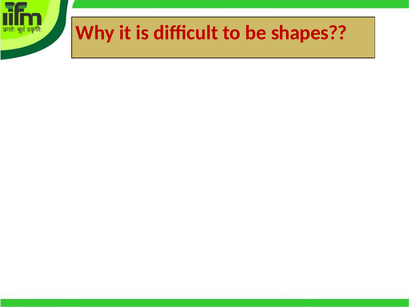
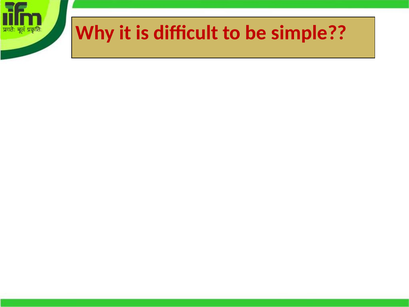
shapes: shapes -> simple (309, 33)
